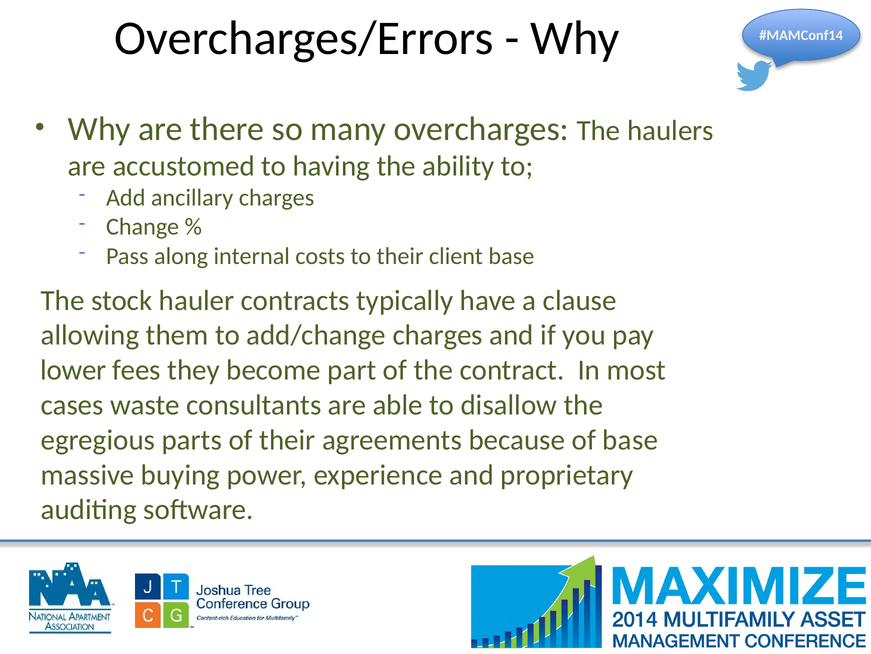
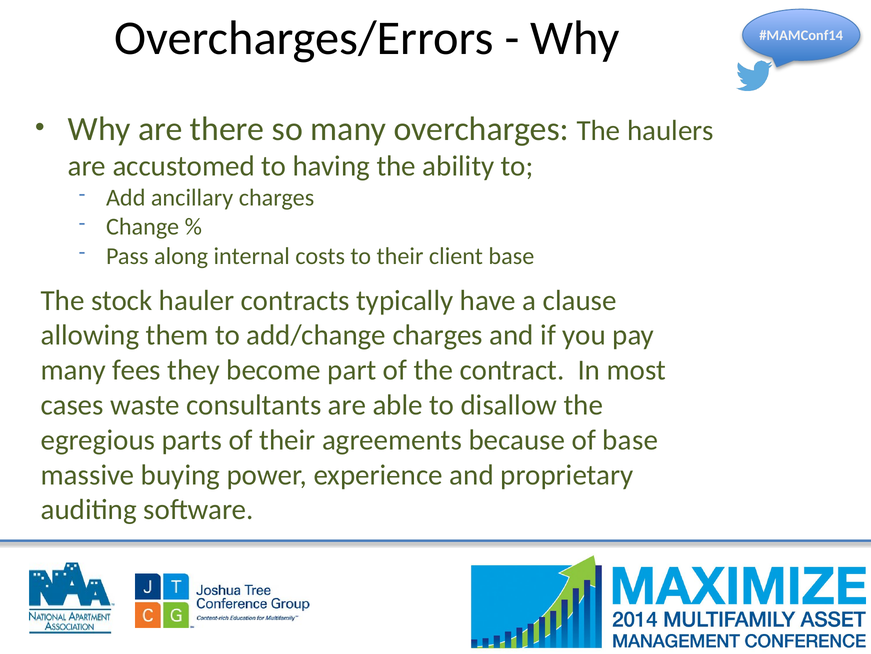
lower: lower -> many (73, 370)
